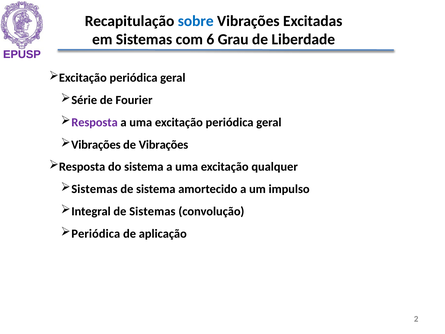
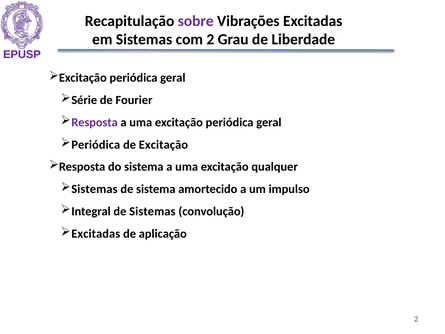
sobre colour: blue -> purple (196, 21)
com 6: 6 -> 2 (210, 39)
Vibrações: Vibrações -> Periódica (96, 145)
de Vibrações: Vibrações -> Excitação (163, 145)
Periódica: Periódica -> Excitadas (96, 234)
